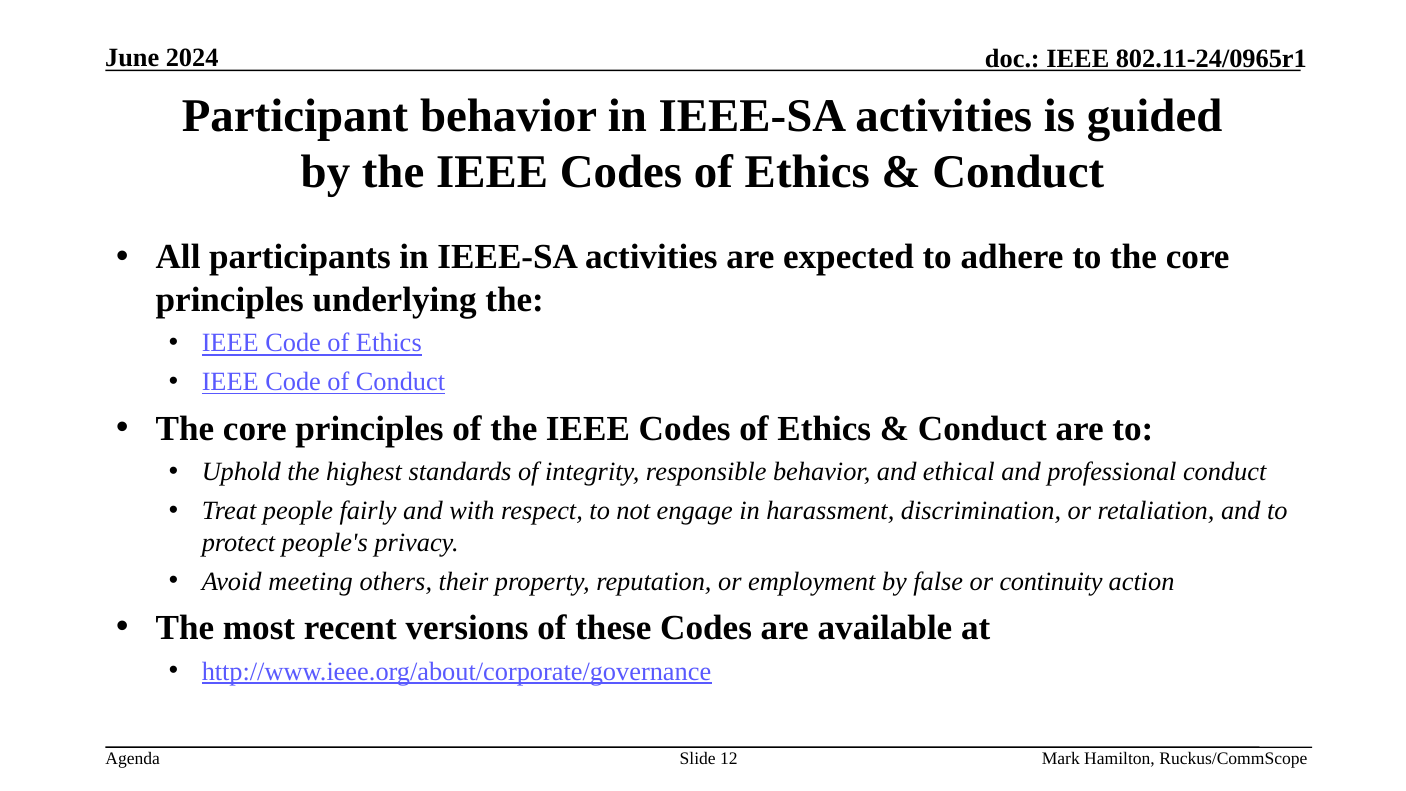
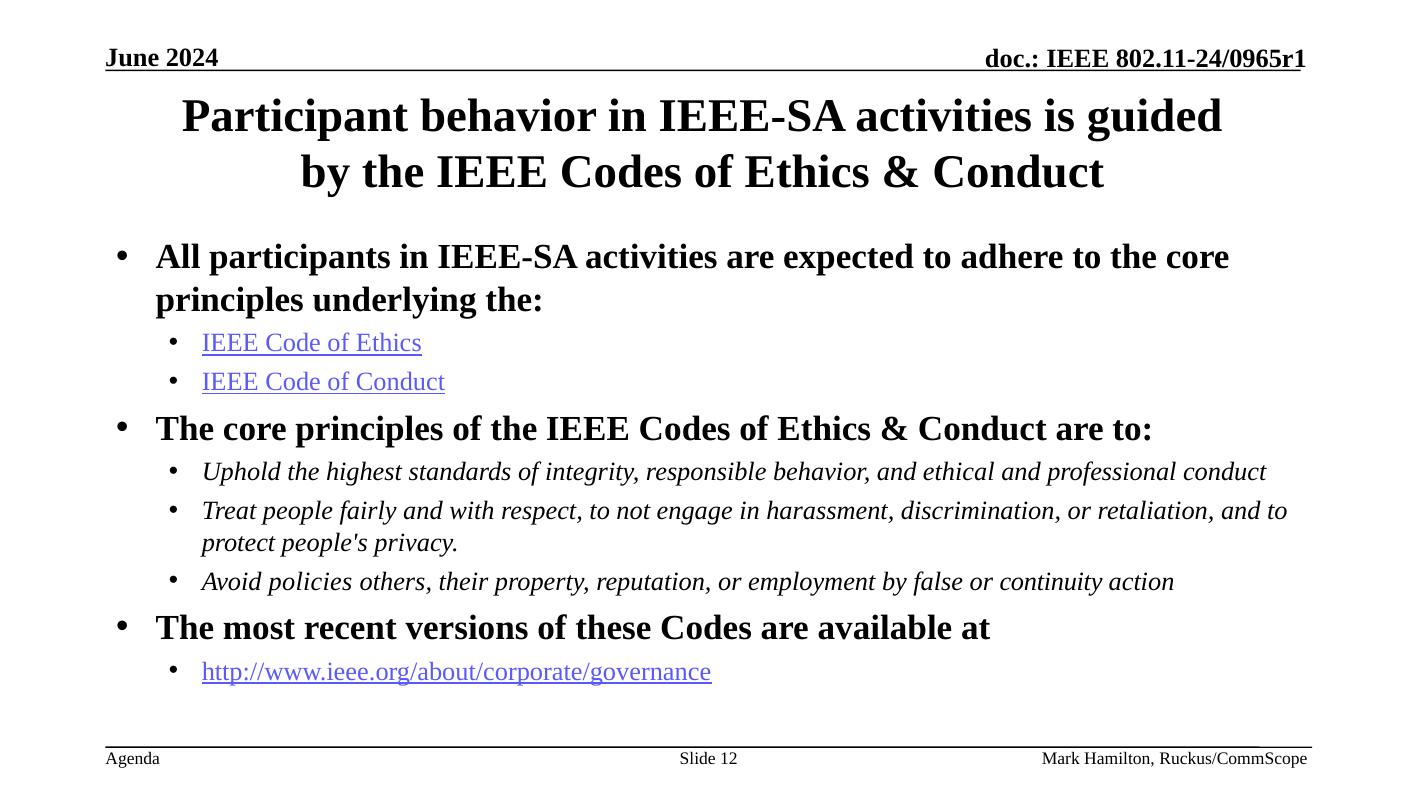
meeting: meeting -> policies (311, 581)
